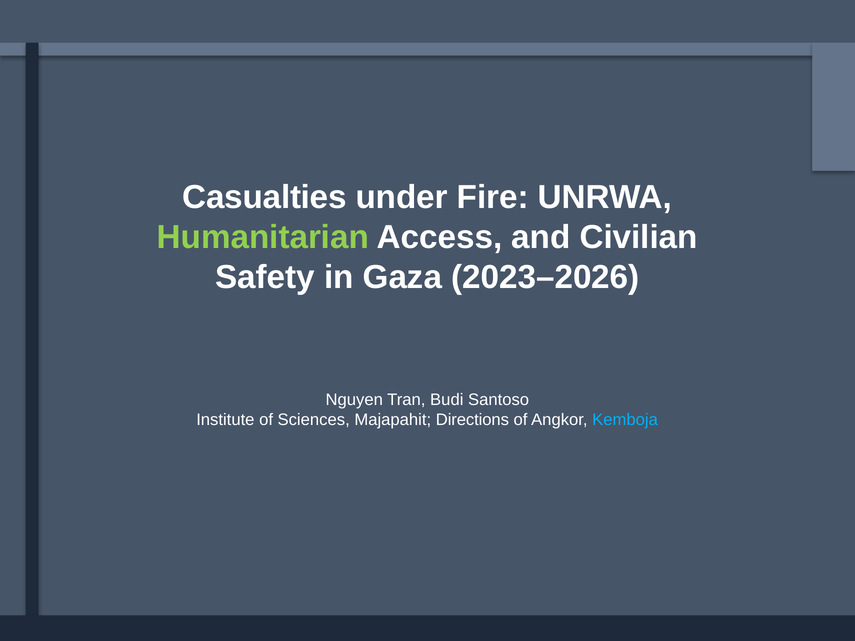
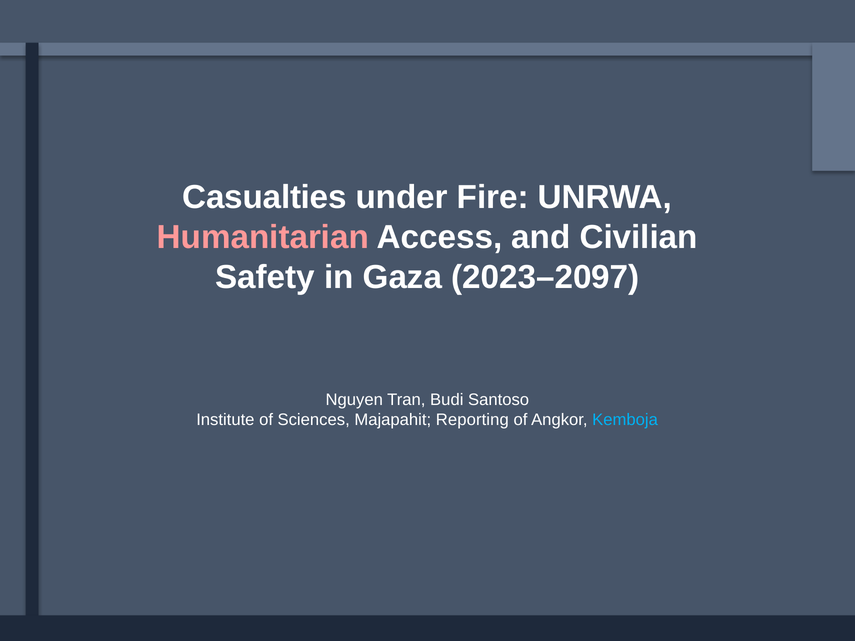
Humanitarian colour: light green -> pink (263, 237)
2023–2026: 2023–2026 -> 2023–2097 (545, 277)
Directions: Directions -> Reporting (472, 420)
